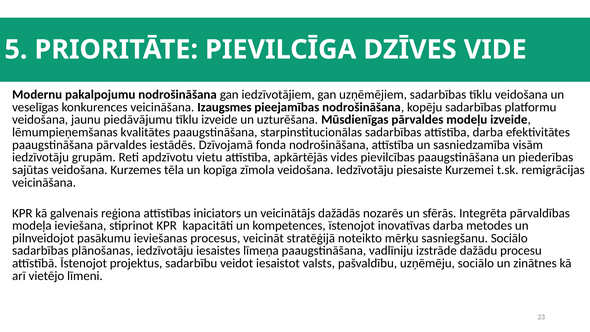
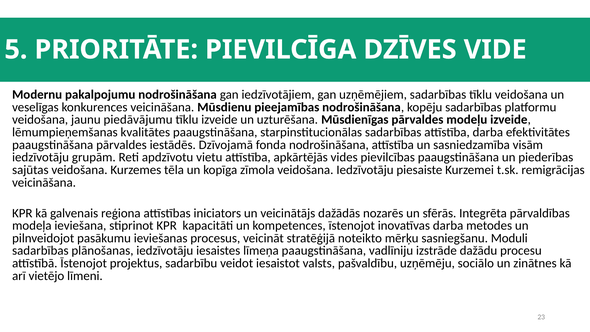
Izaugsmes: Izaugsmes -> Mūsdienu (224, 107)
sasniegšanu Sociālo: Sociālo -> Moduli (509, 238)
